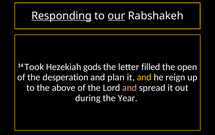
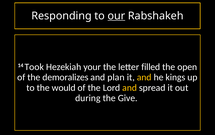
Responding underline: present -> none (62, 16)
gods: gods -> your (92, 67)
desperation: desperation -> demoralizes (65, 77)
reign: reign -> kings (175, 77)
above: above -> would (64, 87)
and colour: pink -> yellow (130, 87)
Year: Year -> Give (128, 98)
